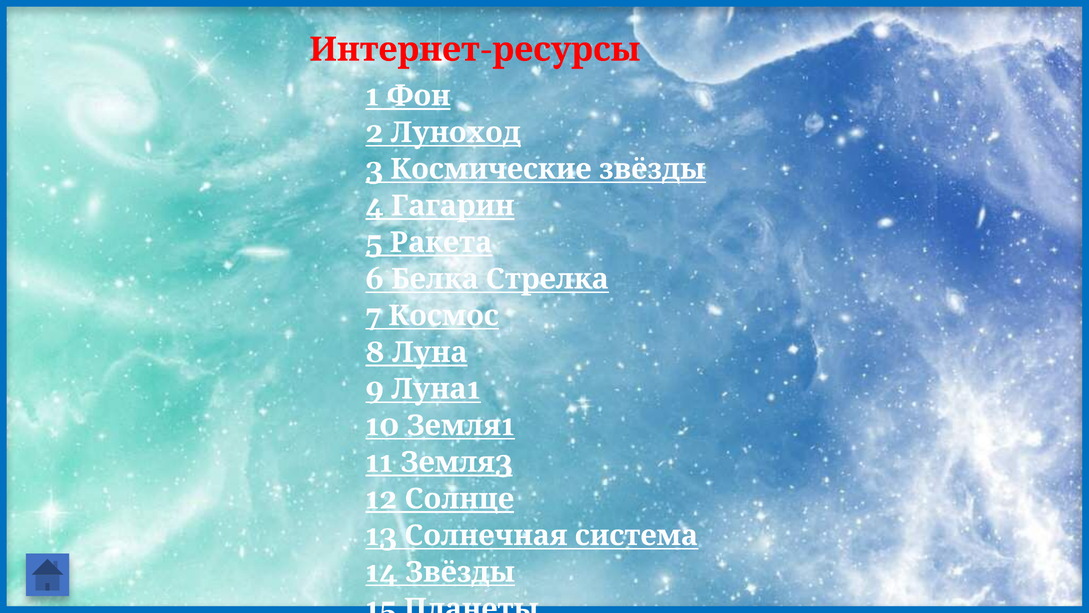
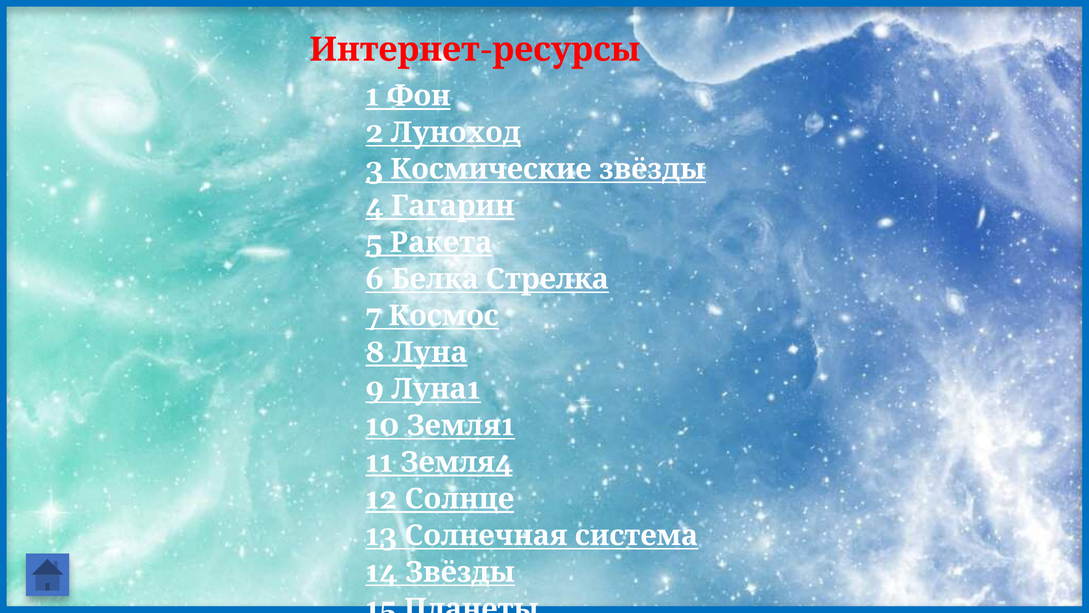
11 3: 3 -> 4 (504, 462)
